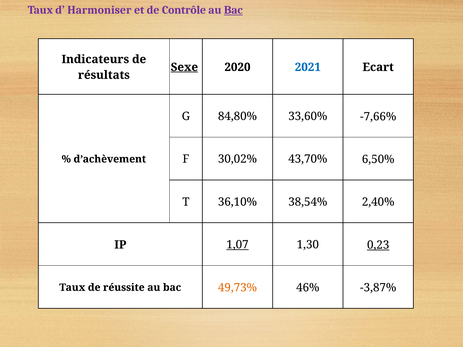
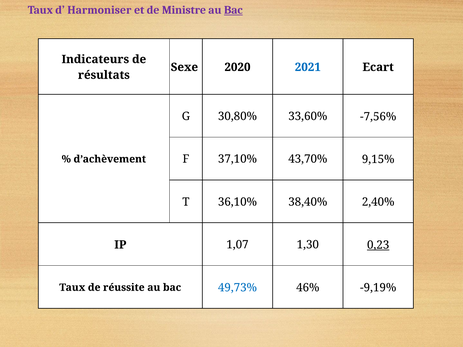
Contrôle: Contrôle -> Ministre (184, 10)
Sexe underline: present -> none (184, 67)
84,80%: 84,80% -> 30,80% (237, 116)
-7,66%: -7,66% -> -7,56% (378, 117)
30,02%: 30,02% -> 37,10% (237, 159)
6,50%: 6,50% -> 9,15% (378, 159)
38,54%: 38,54% -> 38,40% (308, 202)
1,07 underline: present -> none (237, 245)
49,73% colour: orange -> blue (237, 288)
-3,87%: -3,87% -> -9,19% (378, 288)
